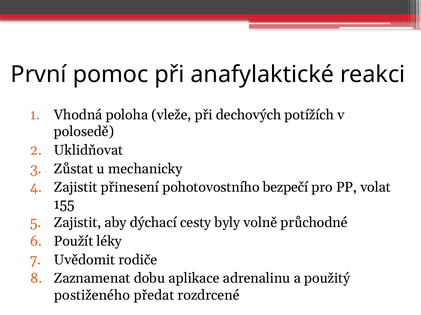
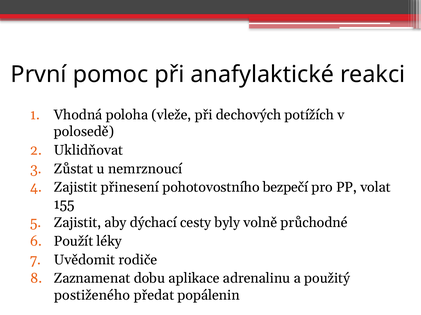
mechanicky: mechanicky -> nemrznoucí (145, 169)
rozdrcené: rozdrcené -> popálenin (209, 296)
